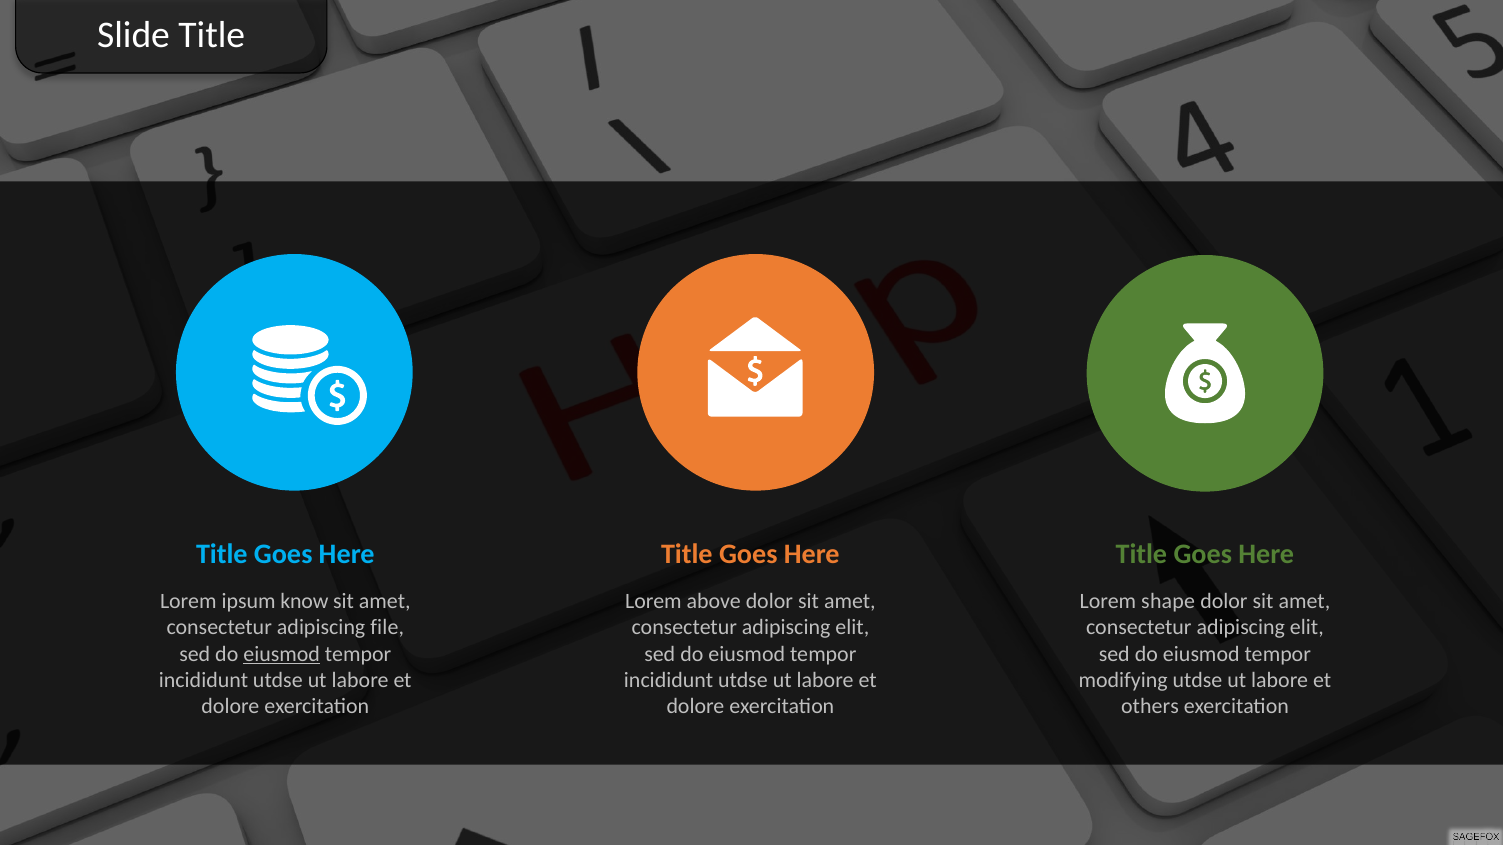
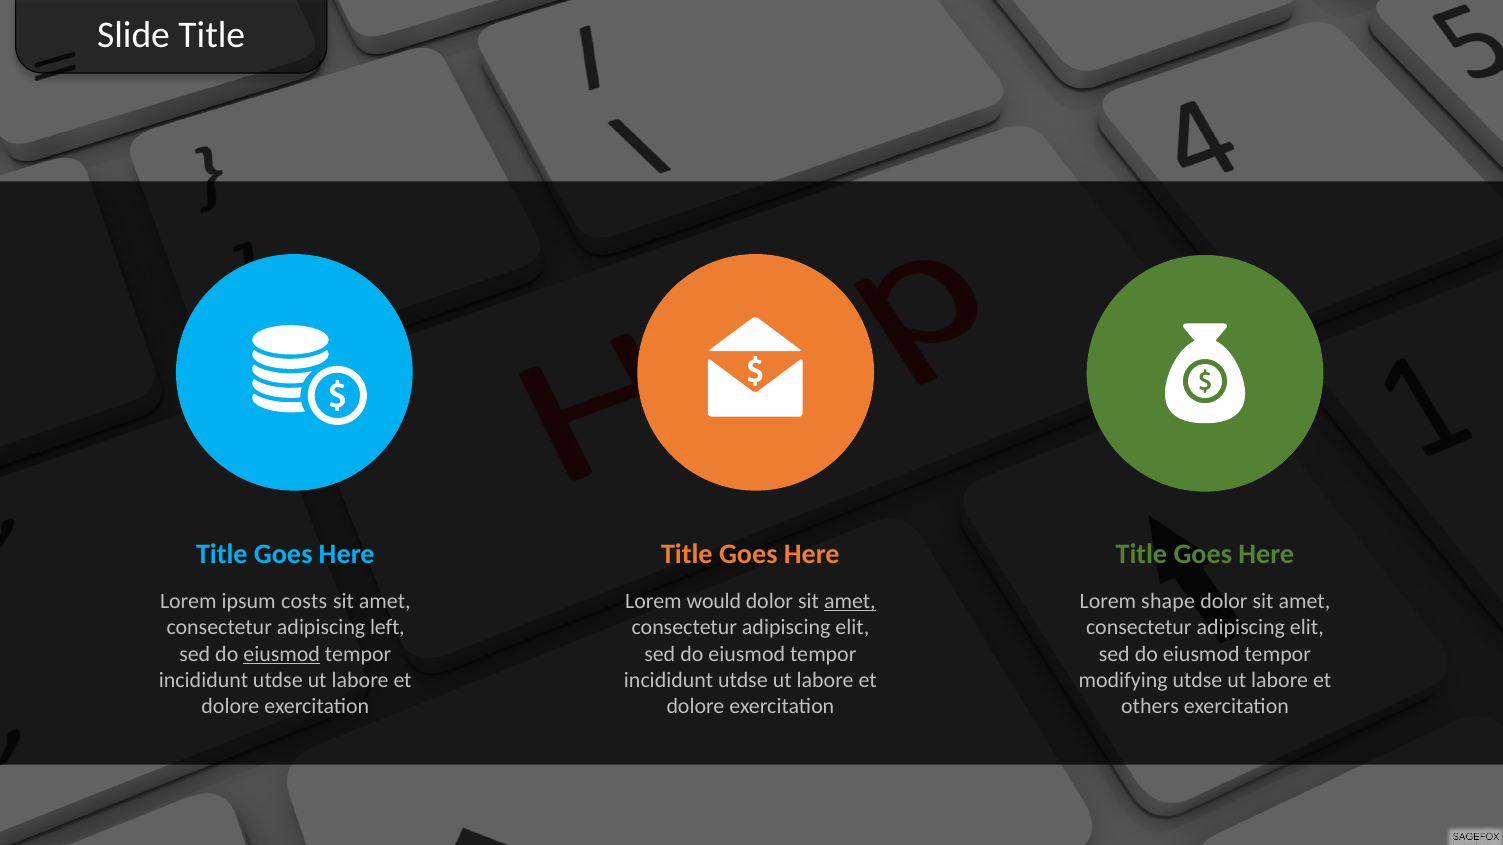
know: know -> costs (304, 602)
above: above -> would (714, 602)
amet underline: none -> present (850, 602)
file: file -> left (387, 628)
